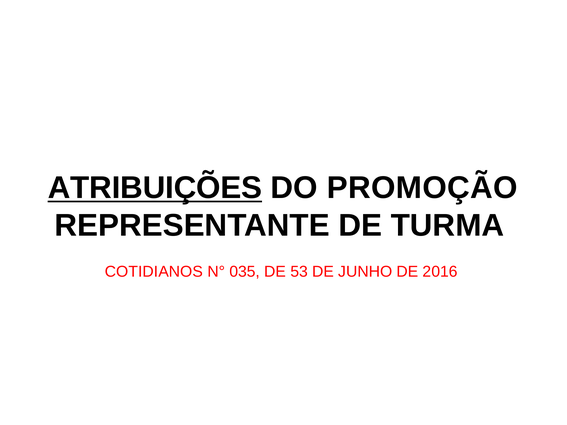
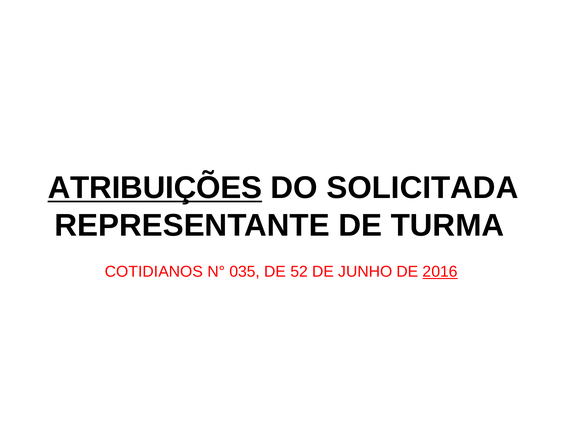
PROMOÇÃO: PROMOÇÃO -> SOLICITADA (422, 188)
53: 53 -> 52 (299, 272)
2016 underline: none -> present (440, 272)
